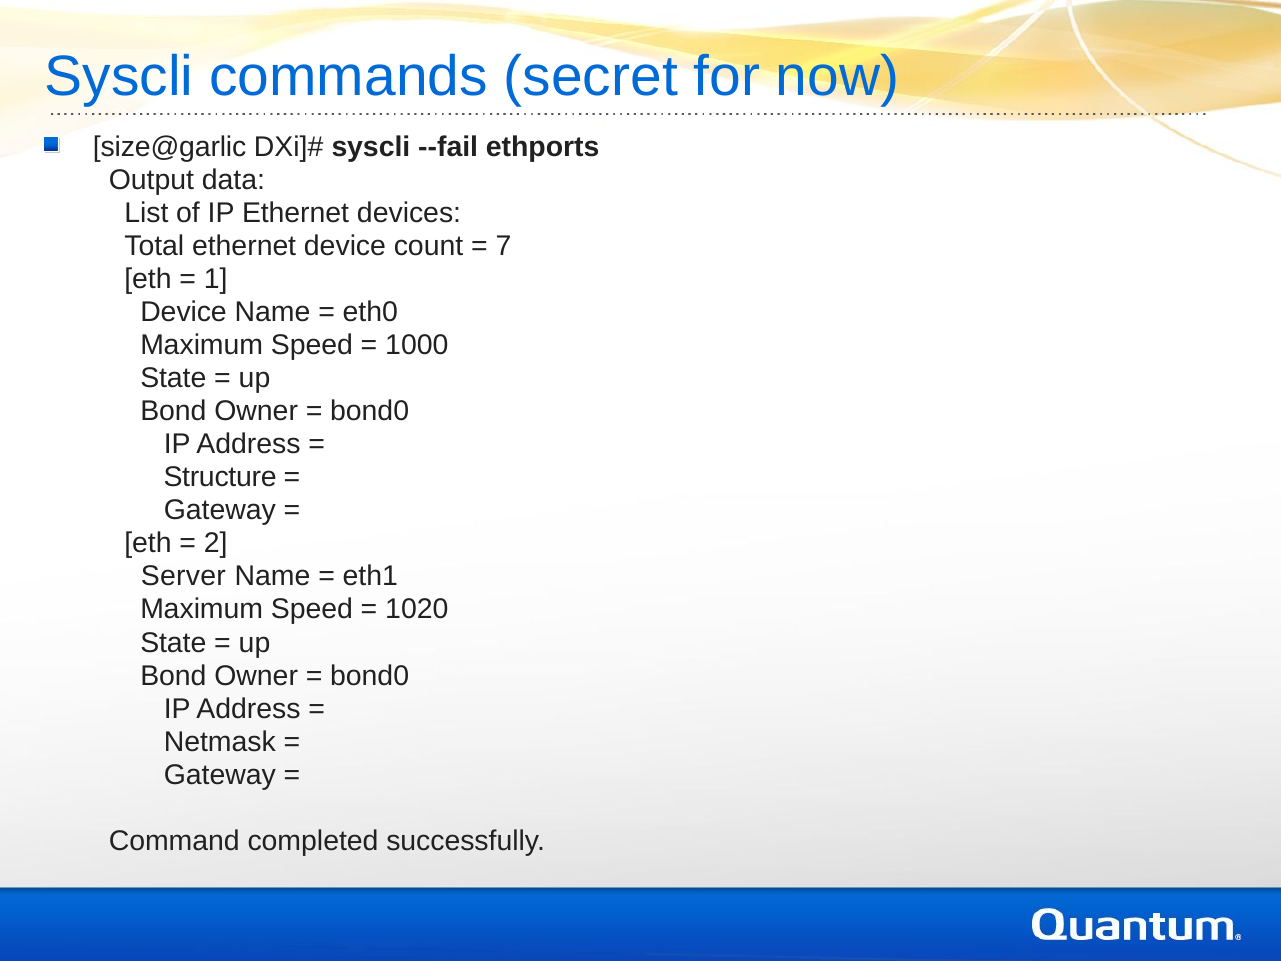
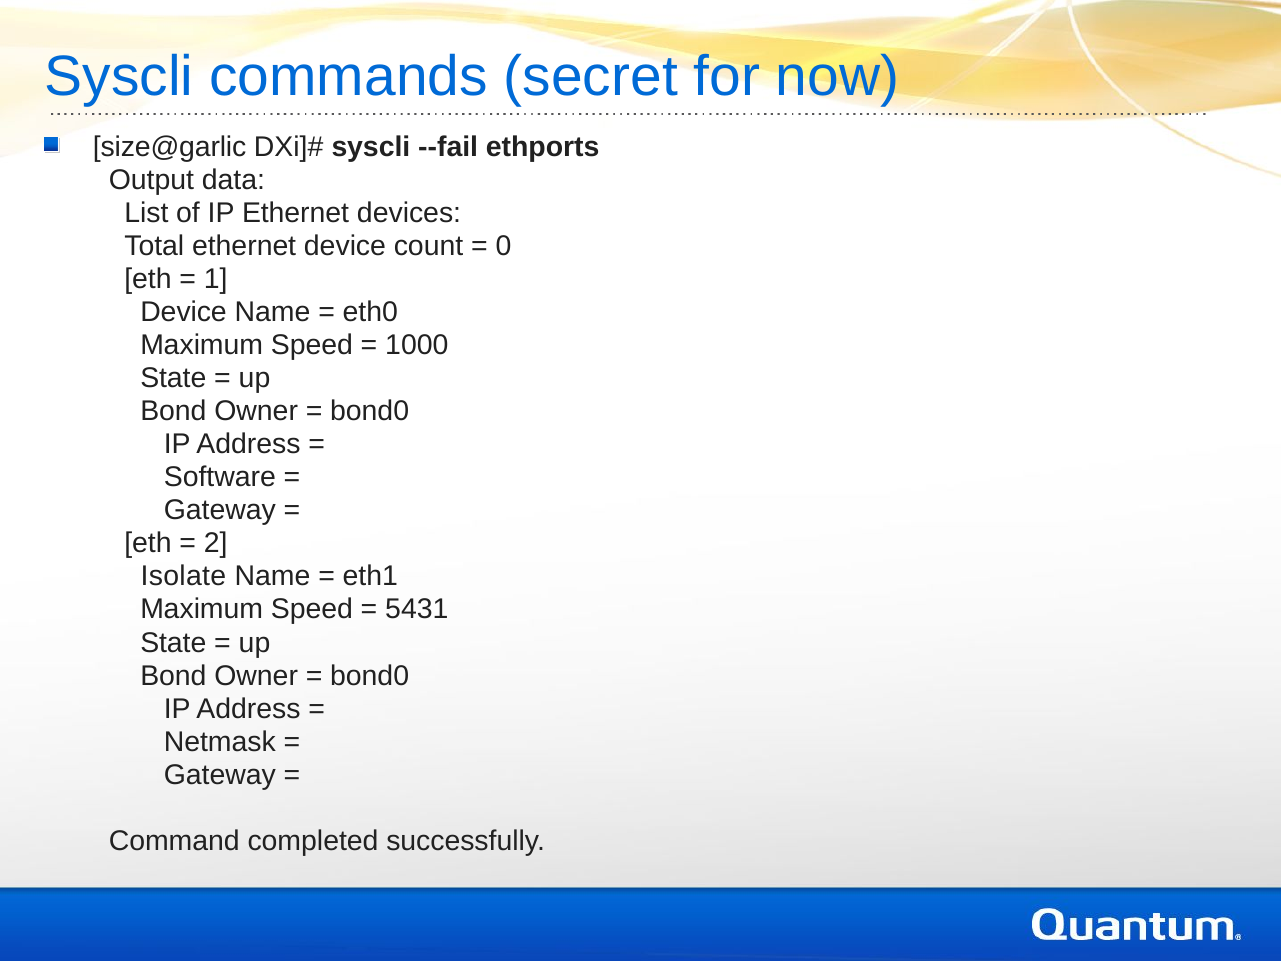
7: 7 -> 0 (503, 246)
Structure: Structure -> Software (220, 477)
Server: Server -> Isolate (183, 576)
1020: 1020 -> 5431 (417, 609)
